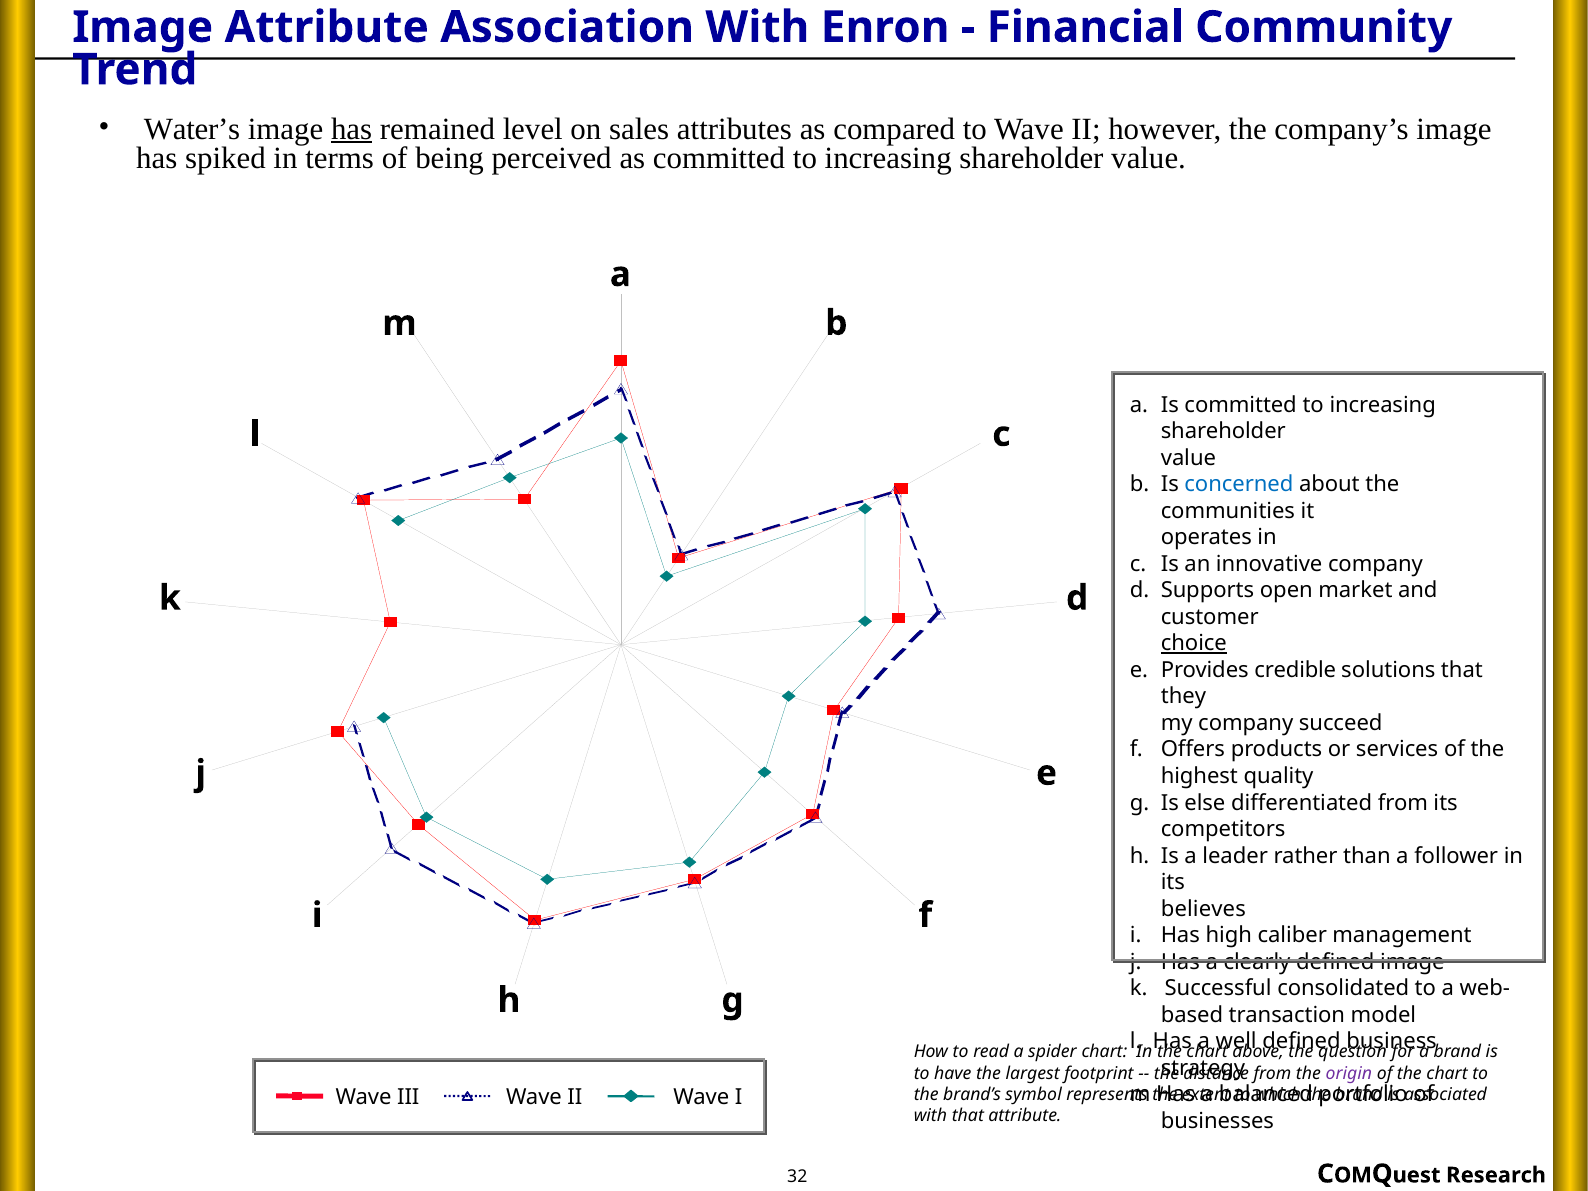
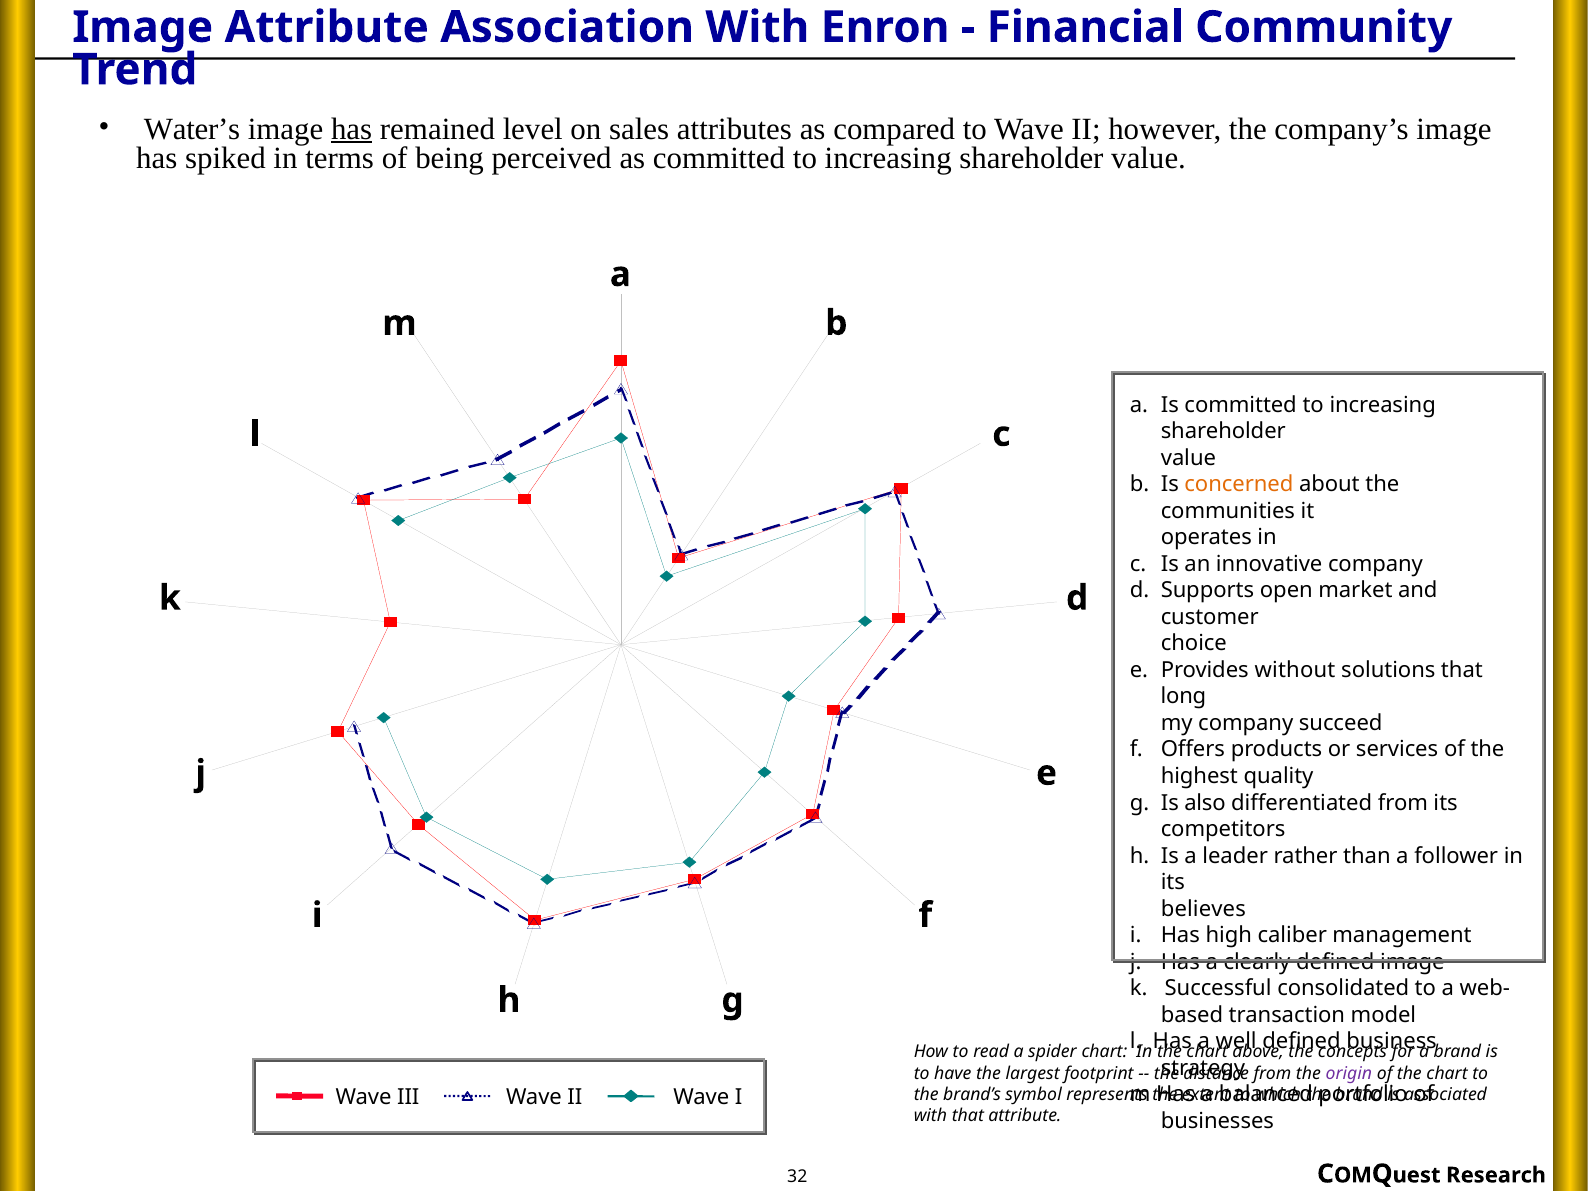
concerned colour: blue -> orange (1239, 485)
choice underline: present -> none (1194, 644)
credible: credible -> without (1295, 670)
they: they -> long (1184, 697)
else: else -> also (1205, 803)
question: question -> concepts (1353, 1052)
